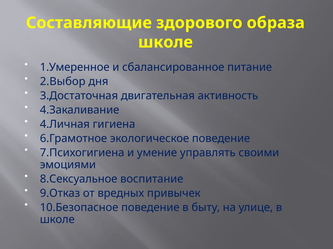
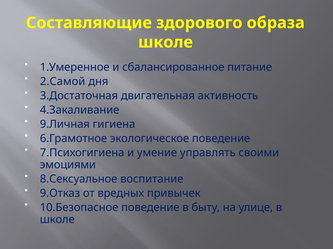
2.Выбор: 2.Выбор -> 2.Самой (63, 82)
4.Личная: 4.Личная -> 9.Личная (65, 125)
